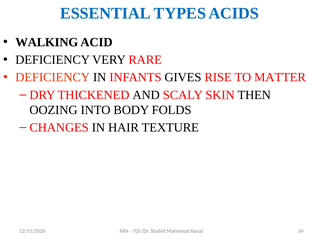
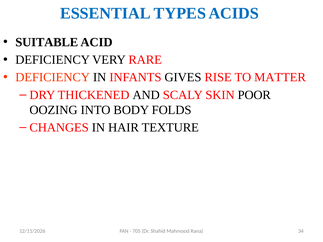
WALKING: WALKING -> SUITABLE (47, 42)
THEN: THEN -> POOR (254, 95)
